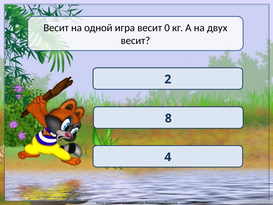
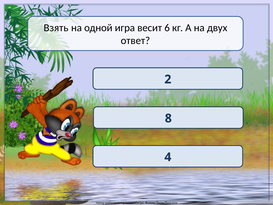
Весит: Весит -> Взять (56, 28)
0: 0 -> 6 (167, 28)
весит: весит -> ответ (135, 41)
